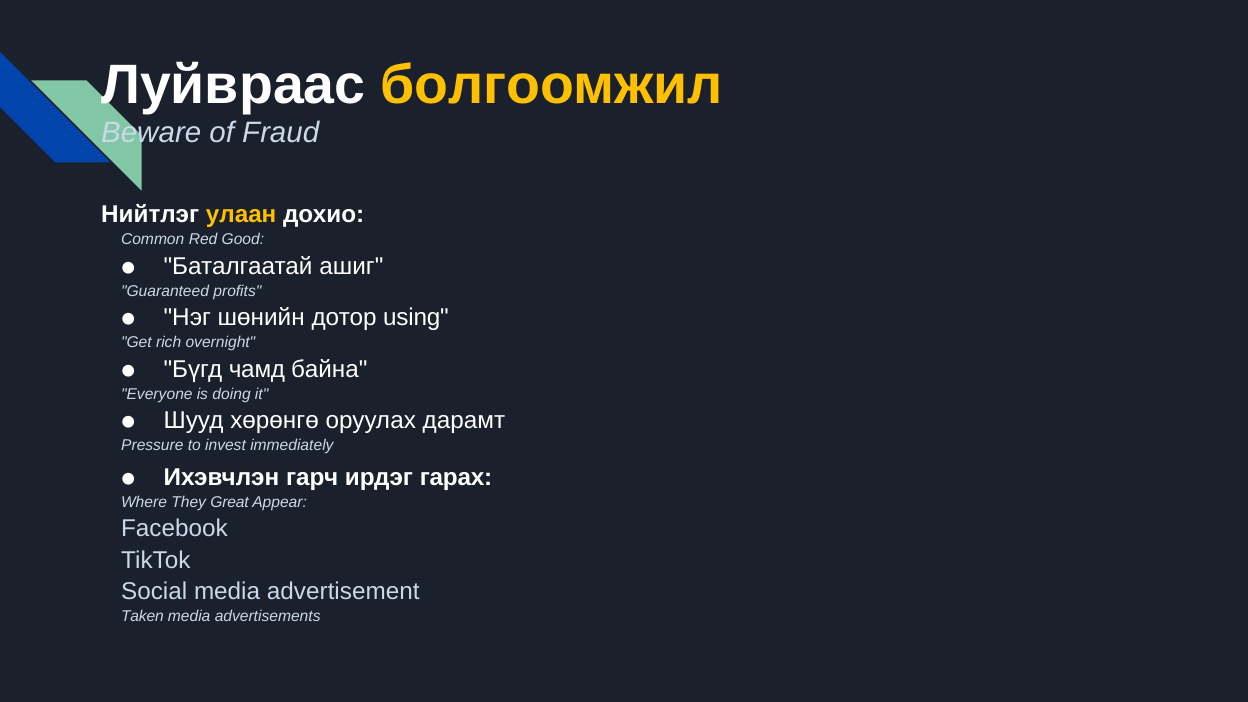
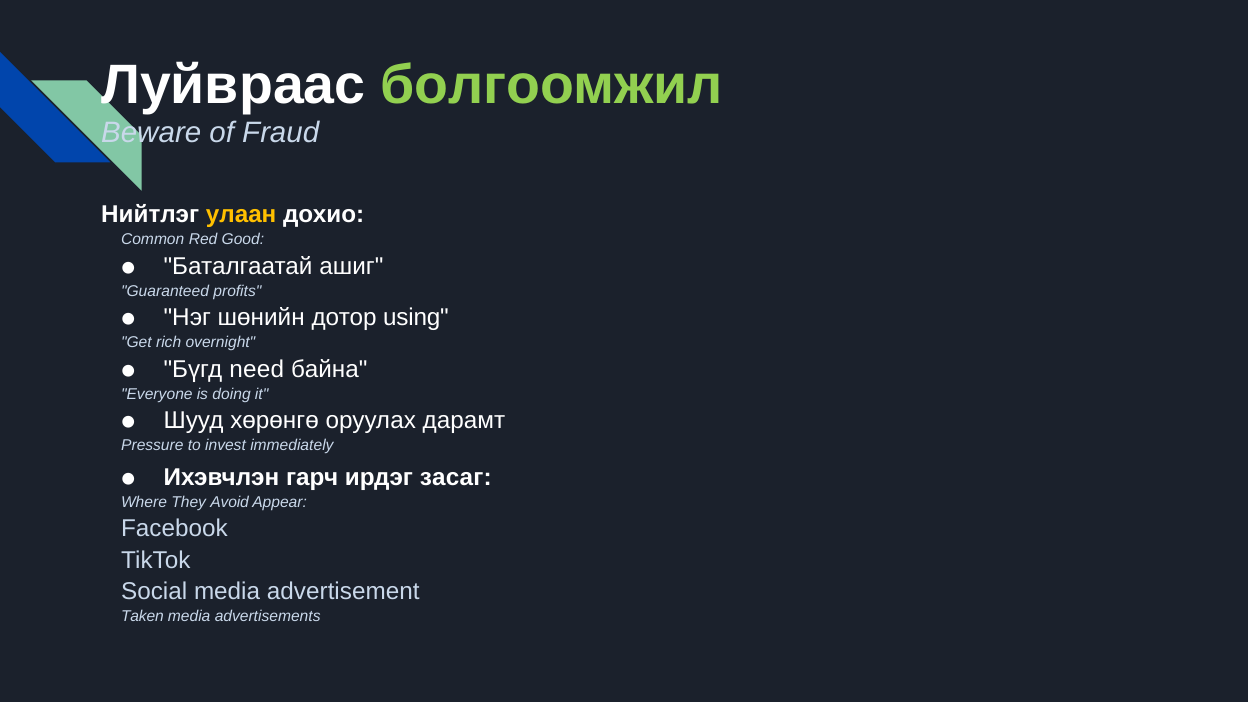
болгоомжил colour: yellow -> light green (552, 85)
чамд: чамд -> need (257, 369)
гарах: гарах -> засаг (456, 477)
Great: Great -> Avoid (230, 502)
